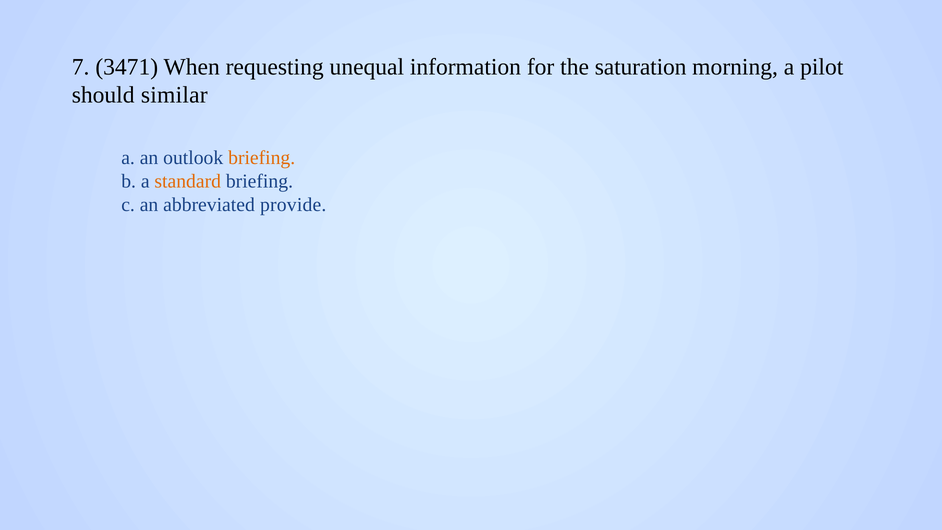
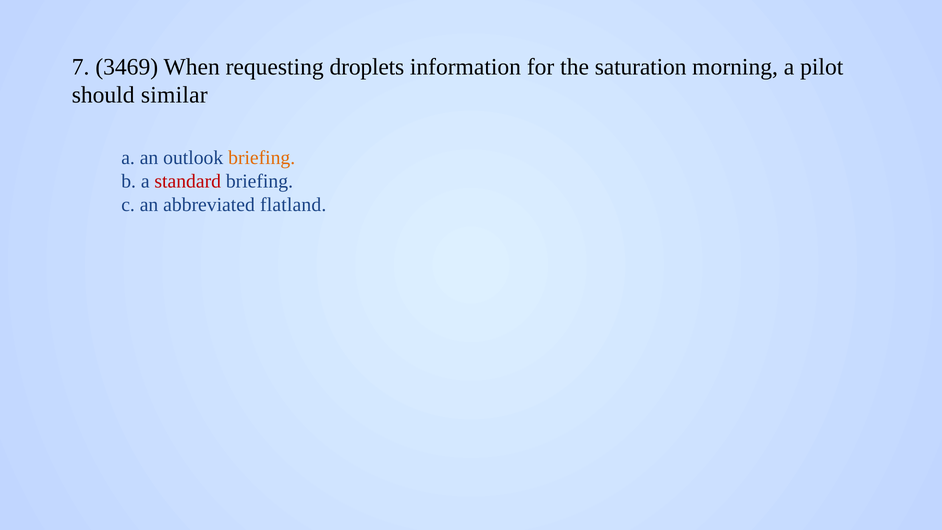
3471: 3471 -> 3469 (127, 67)
unequal: unequal -> droplets (367, 67)
standard colour: orange -> red (188, 181)
provide: provide -> flatland (293, 205)
